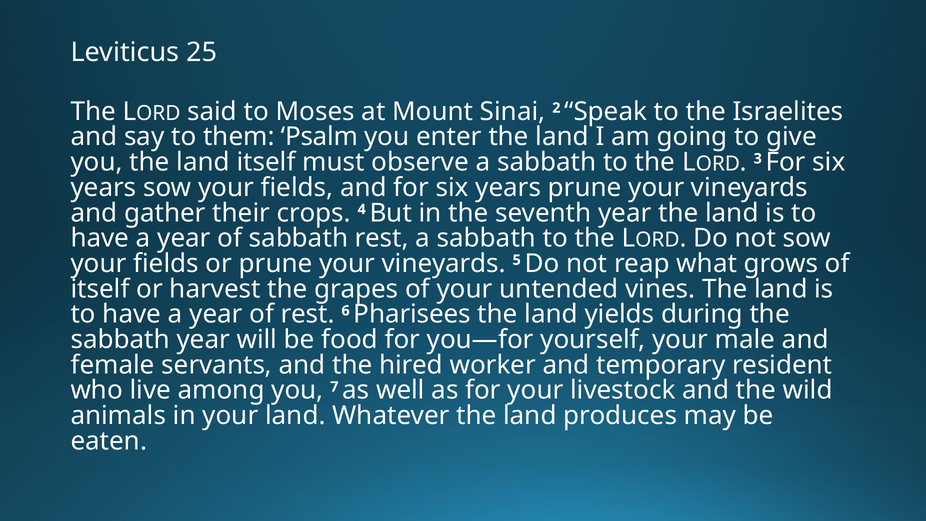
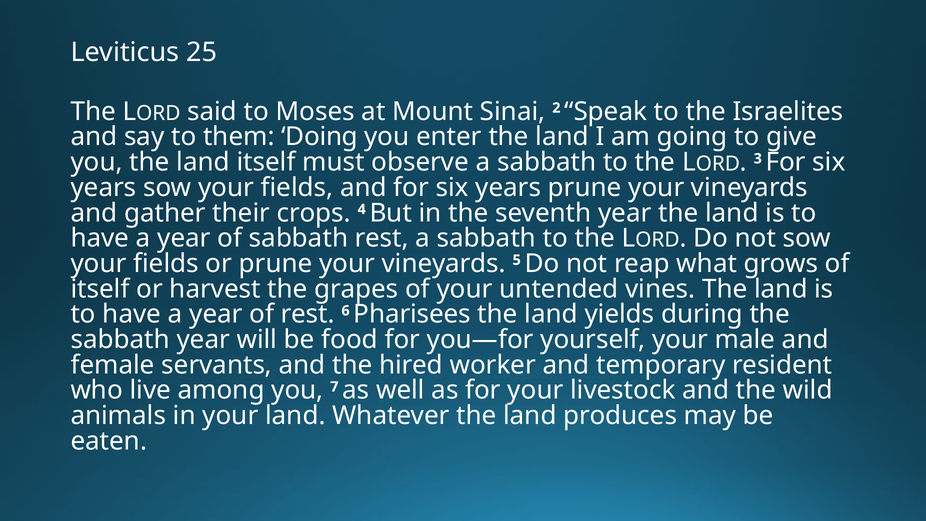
Psalm: Psalm -> Doing (320, 137)
